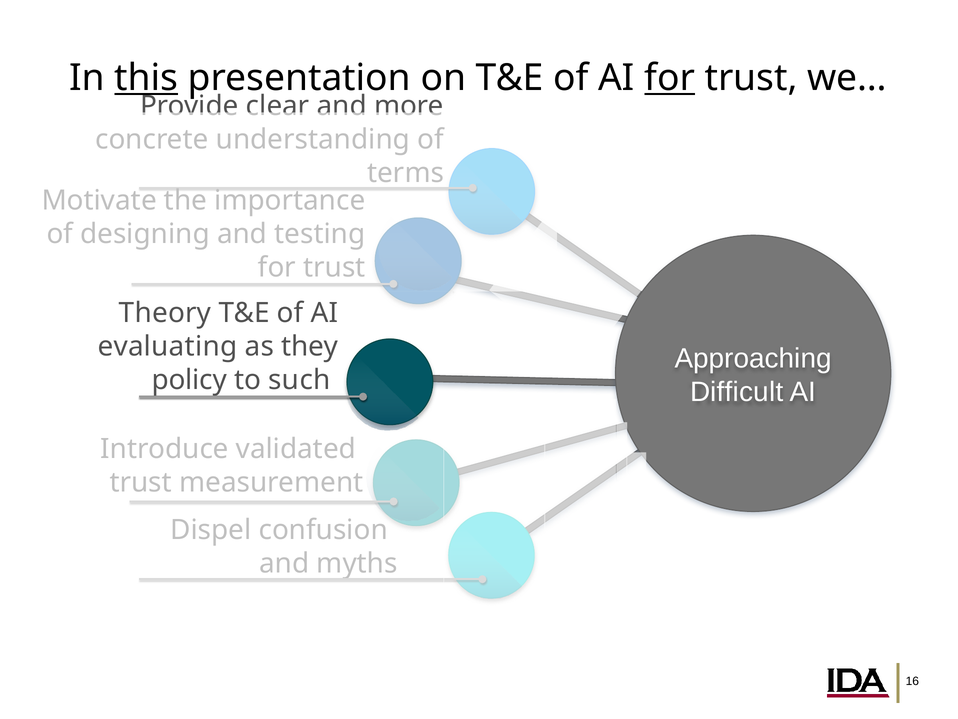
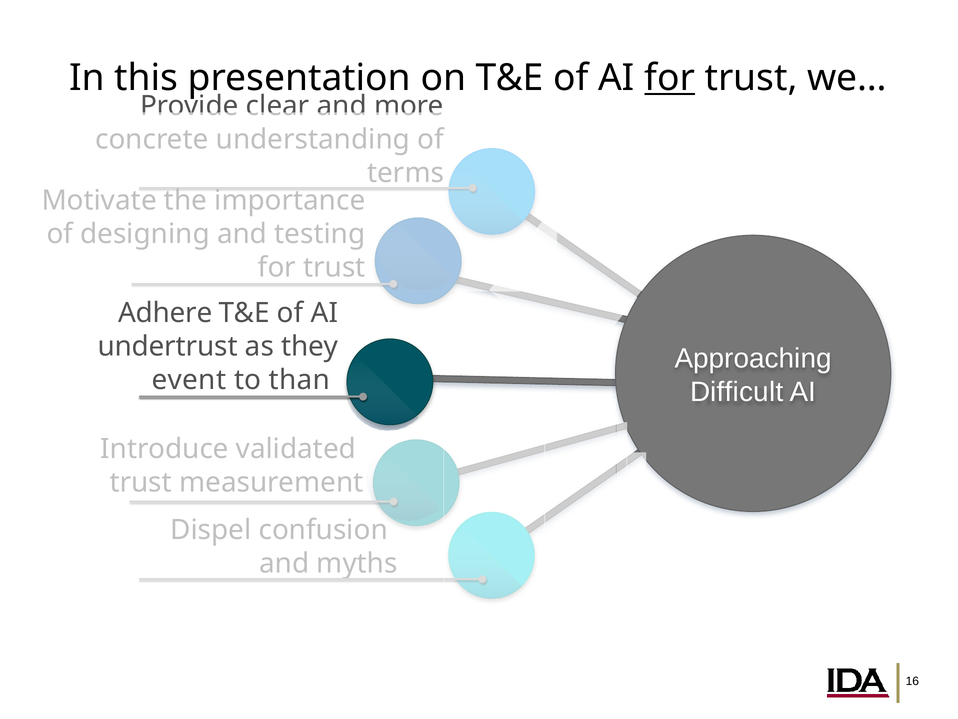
this underline: present -> none (146, 78)
Theory: Theory -> Adhere (165, 313)
evaluating: evaluating -> undertrust (168, 346)
policy: policy -> event (189, 380)
such: such -> than (299, 380)
